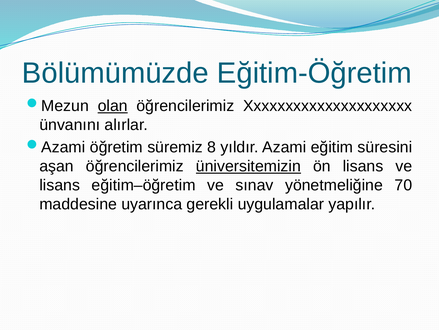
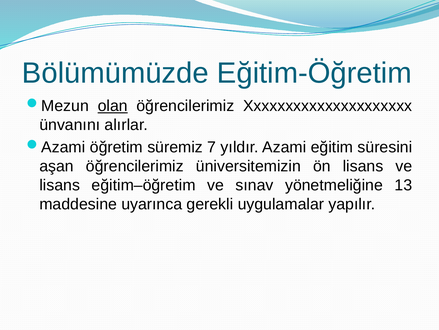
8: 8 -> 7 (212, 147)
üniversitemizin underline: present -> none (248, 166)
70: 70 -> 13 (403, 185)
